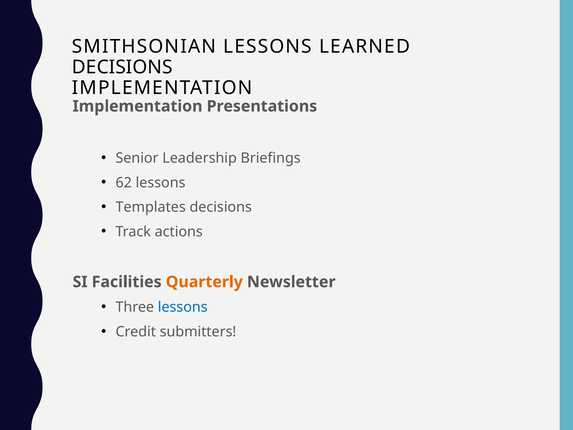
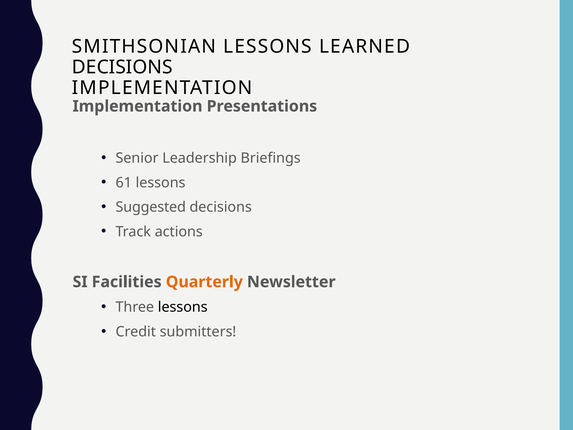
62: 62 -> 61 (124, 183)
Templates: Templates -> Suggested (151, 207)
lessons colour: blue -> black (183, 307)
